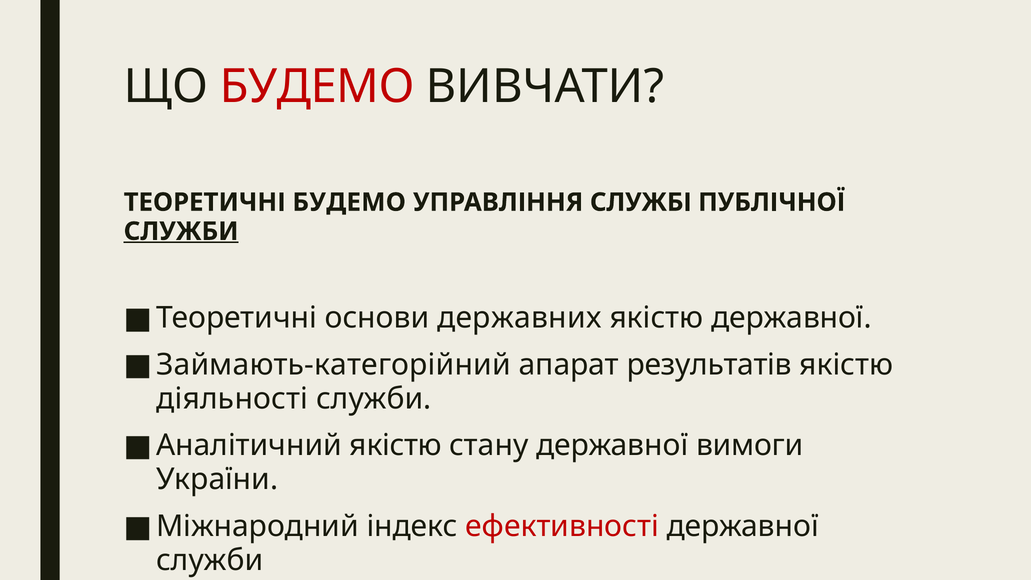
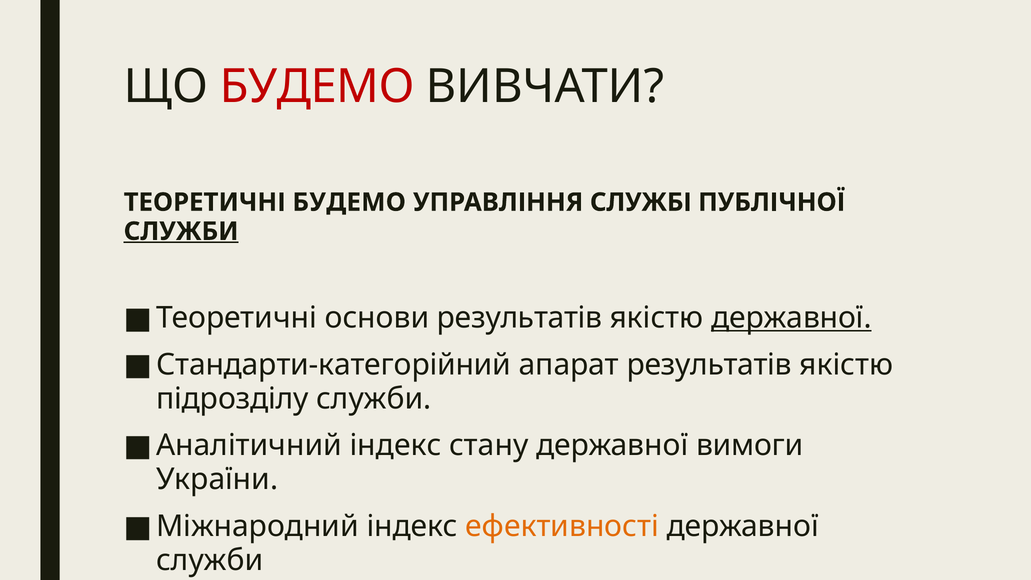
основи державних: державних -> результатів (520, 318)
державної underline: none -> present (791, 318)
Займають-категорійний: Займають-категорійний -> Стандарти-категорійний (334, 365)
діяльності: діяльності -> підрозділу (232, 399)
Аналітичний якістю: якістю -> індекс (396, 445)
ефективності colour: red -> orange (562, 526)
